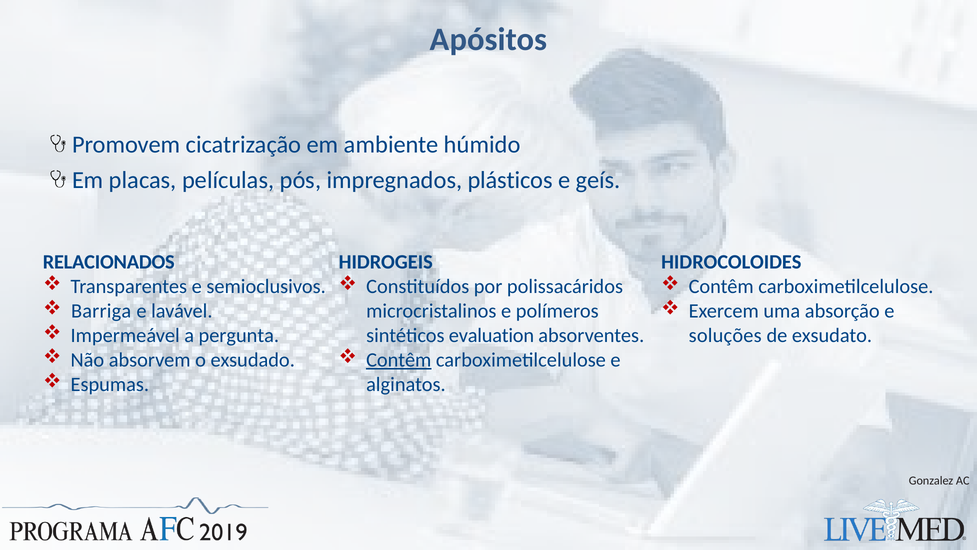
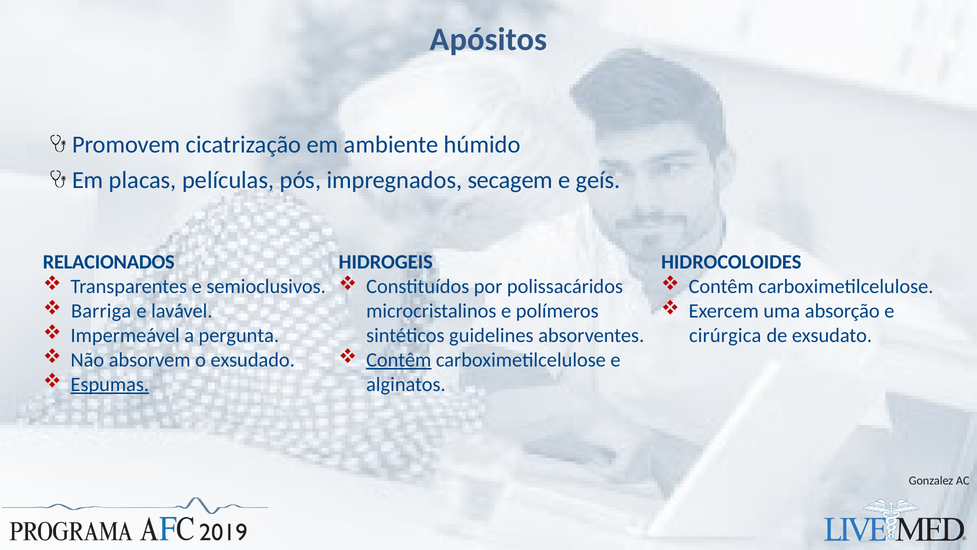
plásticos: plásticos -> secagem (510, 180)
evaluation: evaluation -> guidelines (491, 335)
soluções: soluções -> cirúrgica (725, 335)
Espumas underline: none -> present (110, 384)
